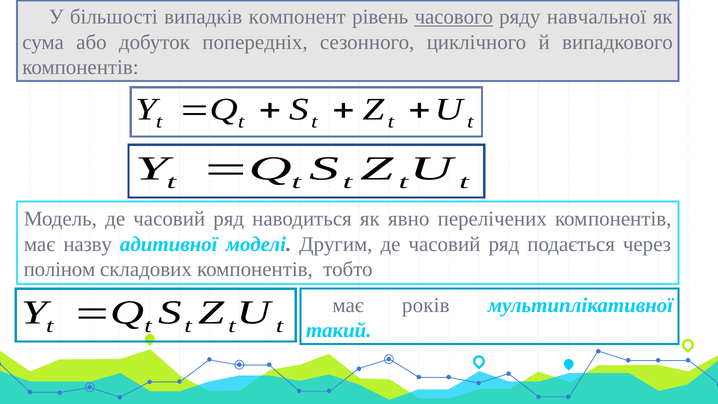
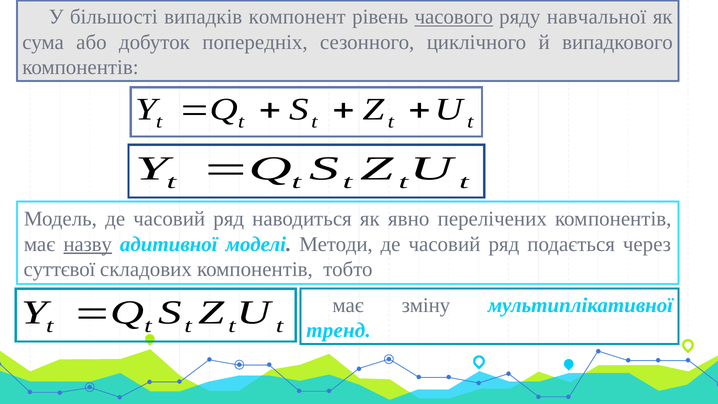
назву underline: none -> present (88, 244)
Другим: Другим -> Методи (336, 244)
поліном: поліном -> суттєвої (59, 269)
років: років -> зміну (426, 305)
такий: такий -> тренд (339, 330)
